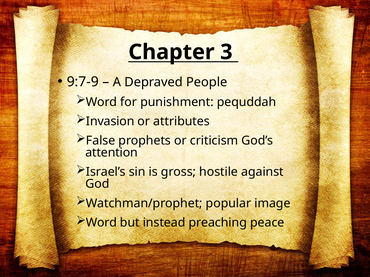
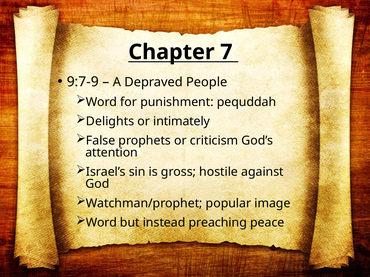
3: 3 -> 7 (226, 52)
Invasion: Invasion -> Delights (110, 121)
attributes: attributes -> intimately (182, 121)
